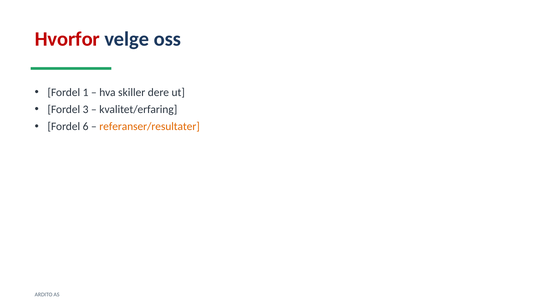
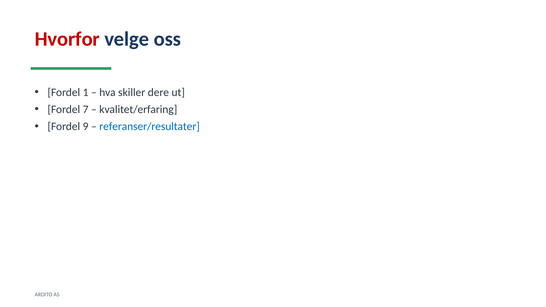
3: 3 -> 7 (86, 110)
6: 6 -> 9 (86, 127)
referanser/resultater colour: orange -> blue (150, 127)
